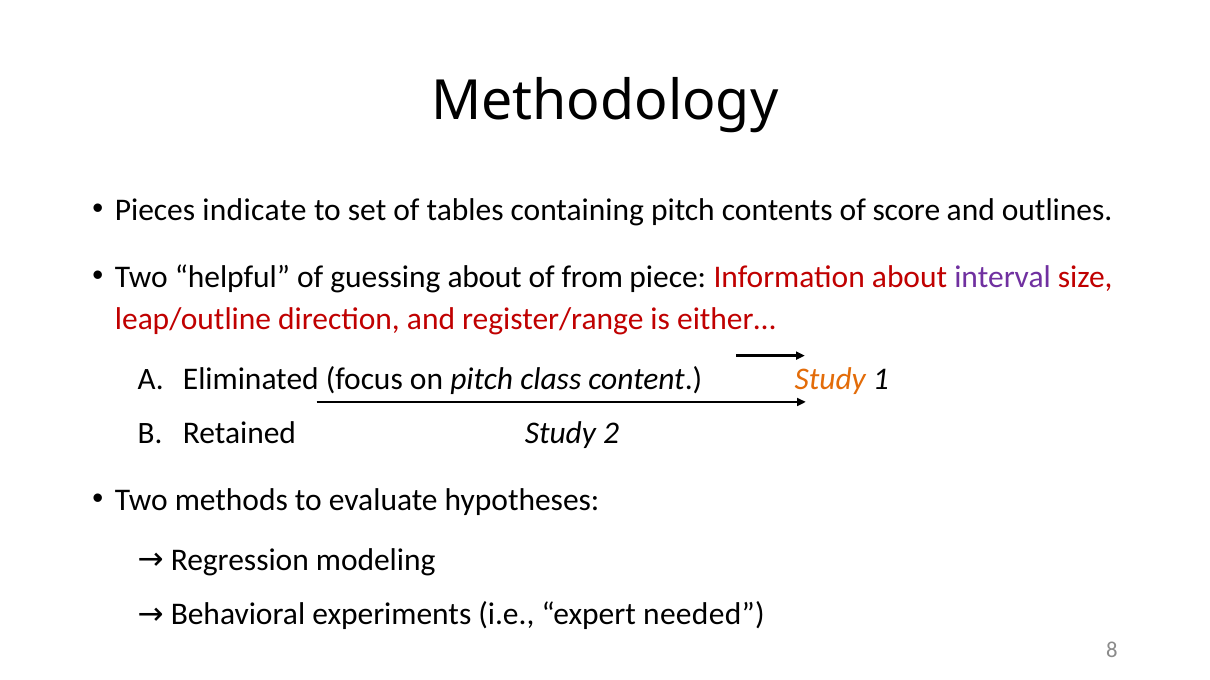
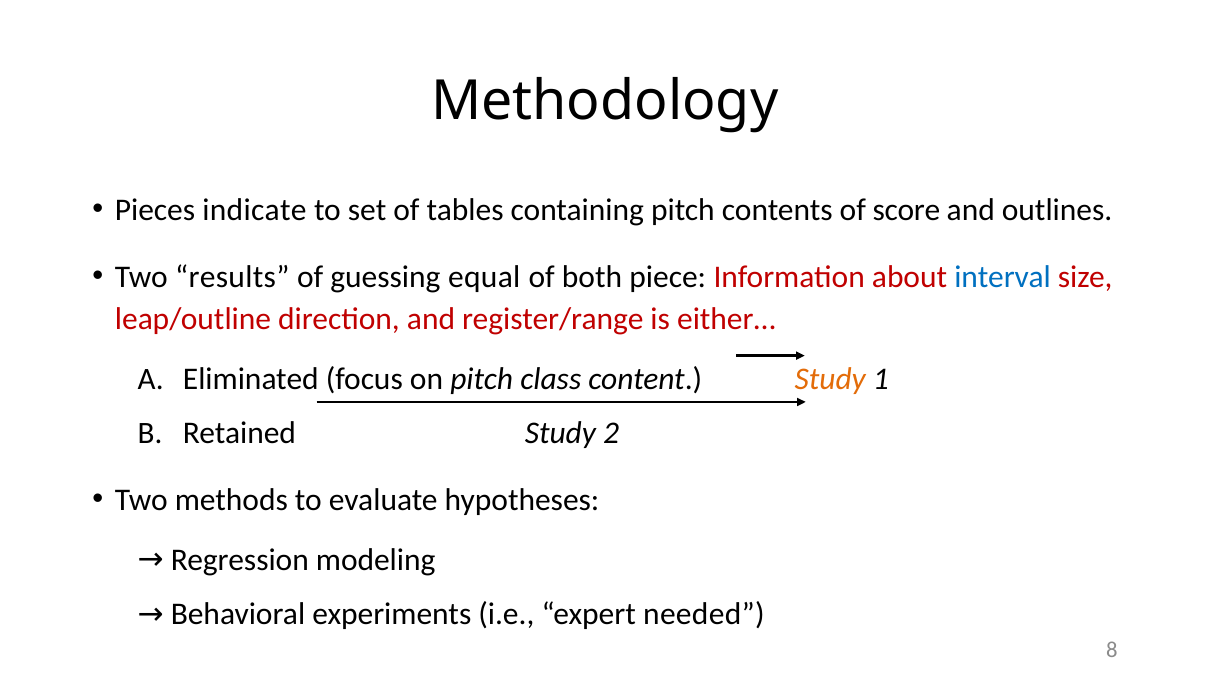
helpful: helpful -> results (232, 277)
guessing about: about -> equal (484, 277)
from: from -> both (592, 277)
interval colour: purple -> blue (1003, 277)
